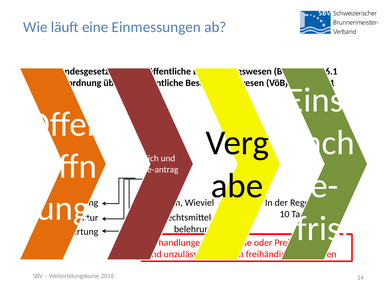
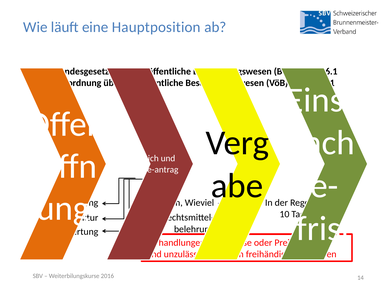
Einmessungen: Einmessungen -> Hauptposition (156, 27)
